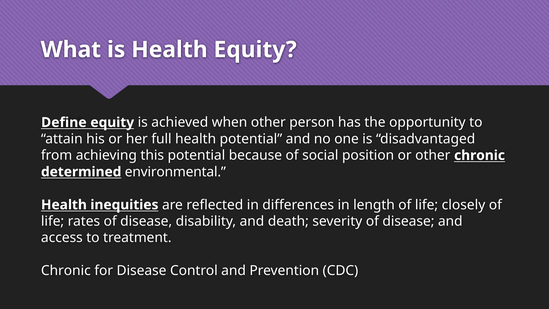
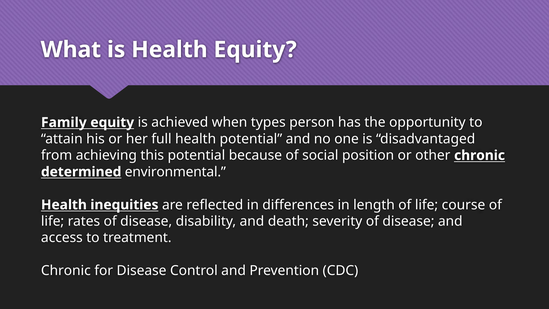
Define: Define -> Family (64, 122)
when other: other -> types (268, 122)
closely: closely -> course (464, 205)
